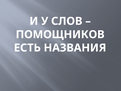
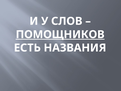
ПОМОЩНИКОВ underline: none -> present (60, 34)
